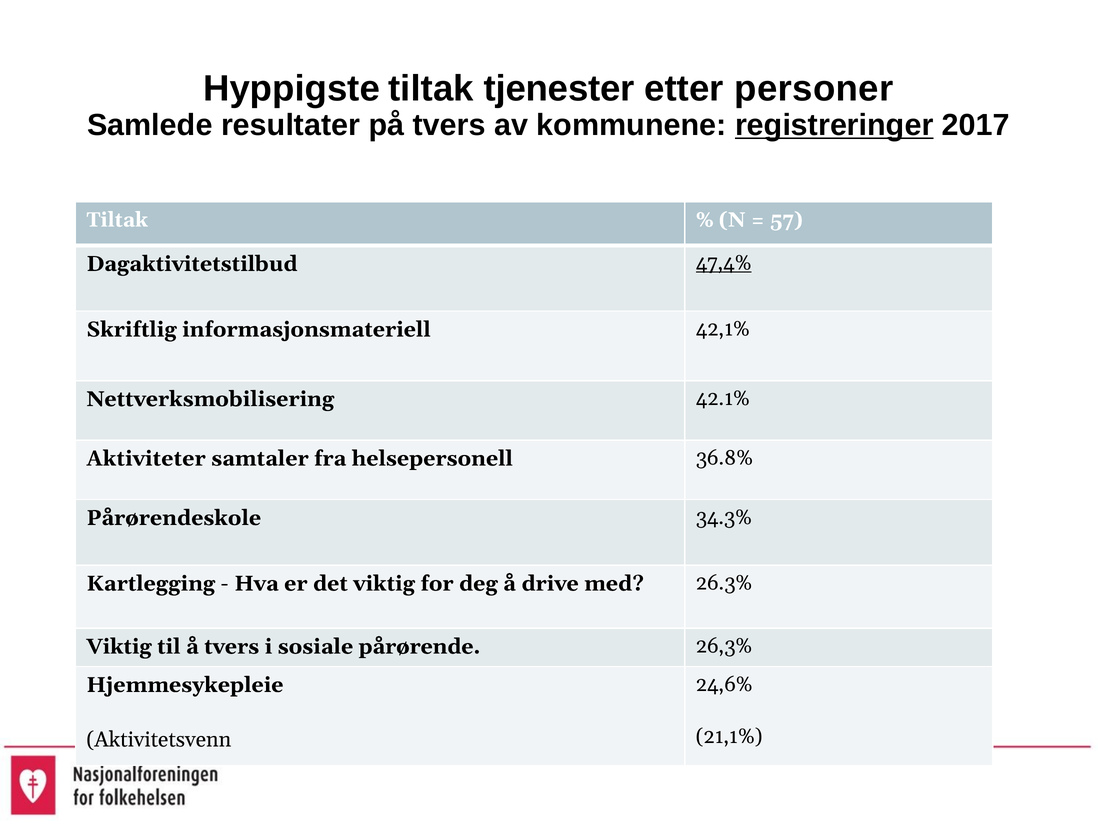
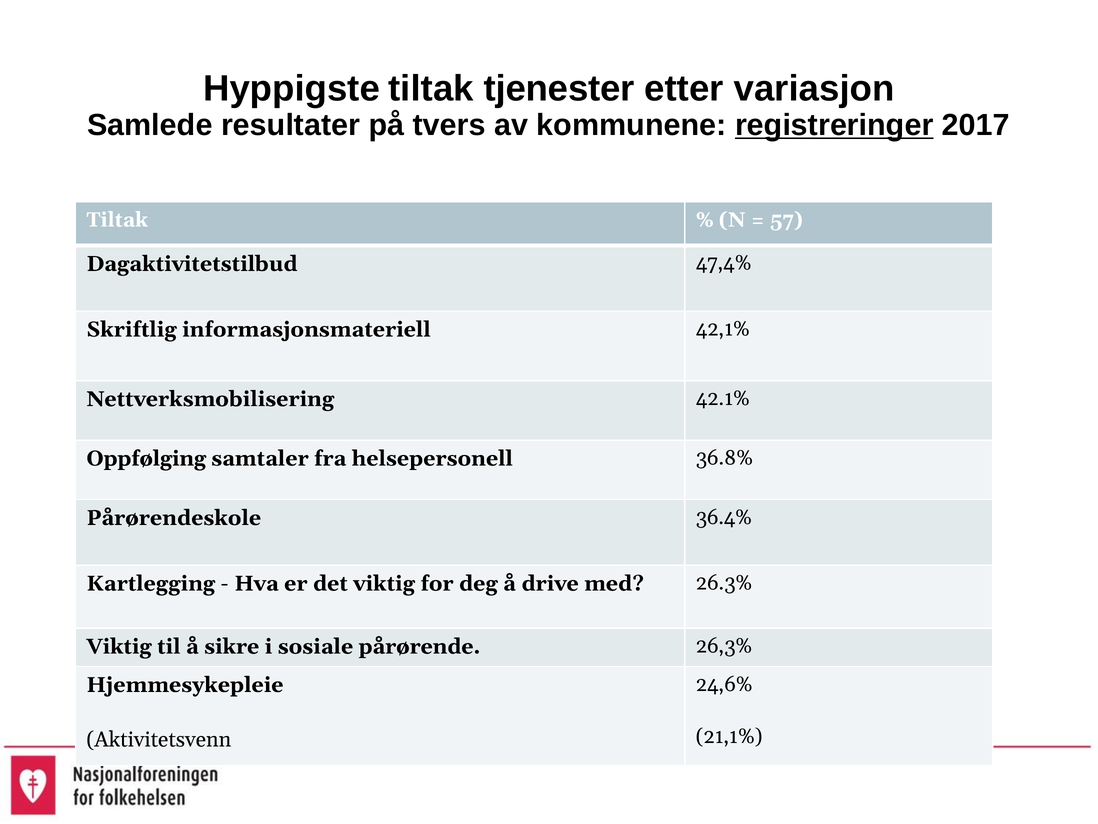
personer: personer -> variasjon (814, 89)
47,4% underline: present -> none (724, 263)
Aktiviteter: Aktiviteter -> Oppfølging (146, 458)
34.3%: 34.3% -> 36.4% (724, 517)
å tvers: tvers -> sikre (232, 646)
